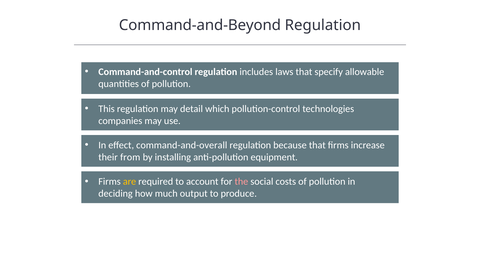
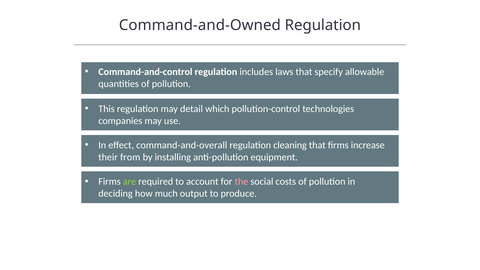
Command-and-Beyond: Command-and-Beyond -> Command-and-Owned (200, 25)
because: because -> cleaning (290, 145)
are colour: yellow -> light green (130, 182)
